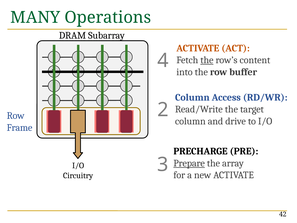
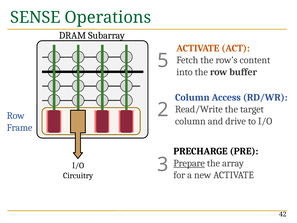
MANY: MANY -> SENSE (35, 17)
the underline: present -> none (207, 60)
4: 4 -> 5 (163, 61)
